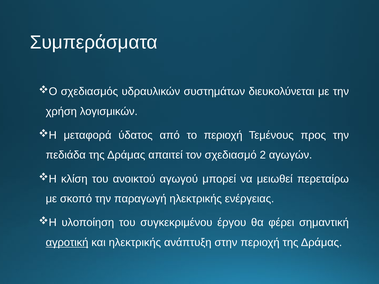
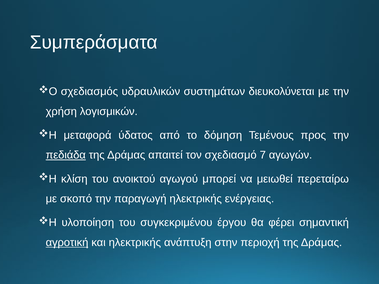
το περιοχή: περιοχή -> δόμηση (223, 135)
πεδιάδα underline: none -> present (66, 155)
2: 2 -> 7 (263, 155)
